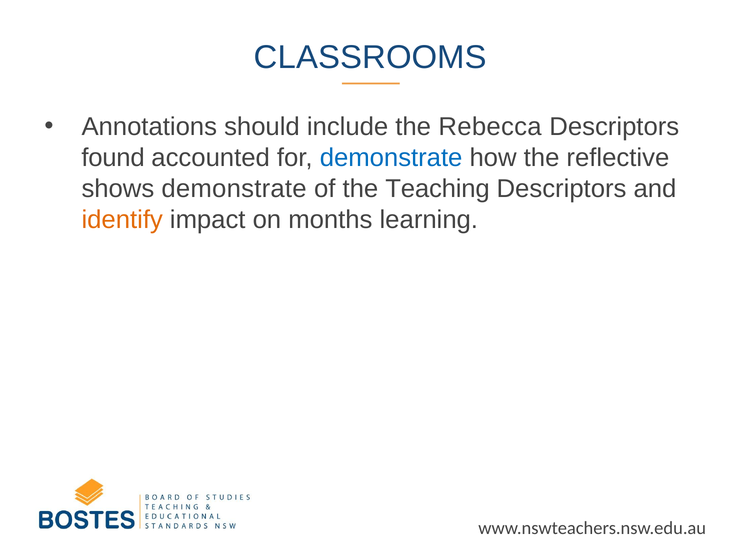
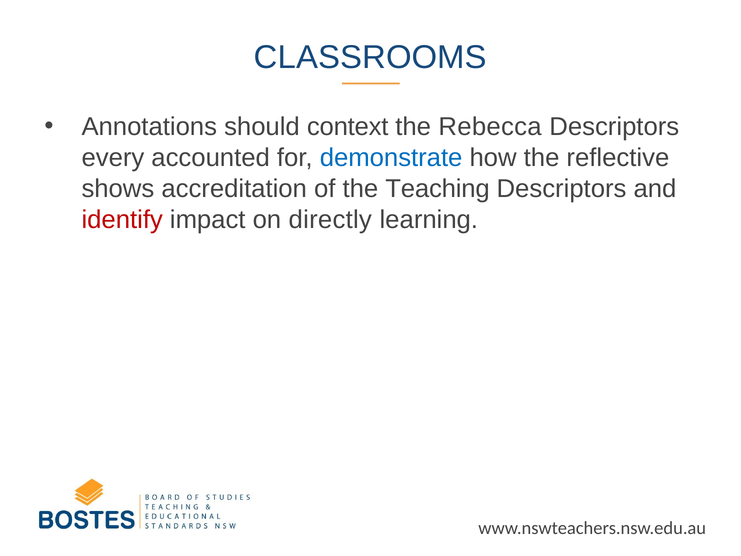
include: include -> context (348, 127)
found: found -> every (113, 158)
shows demonstrate: demonstrate -> accreditation (234, 189)
identify colour: orange -> red (122, 219)
months: months -> directly (330, 219)
